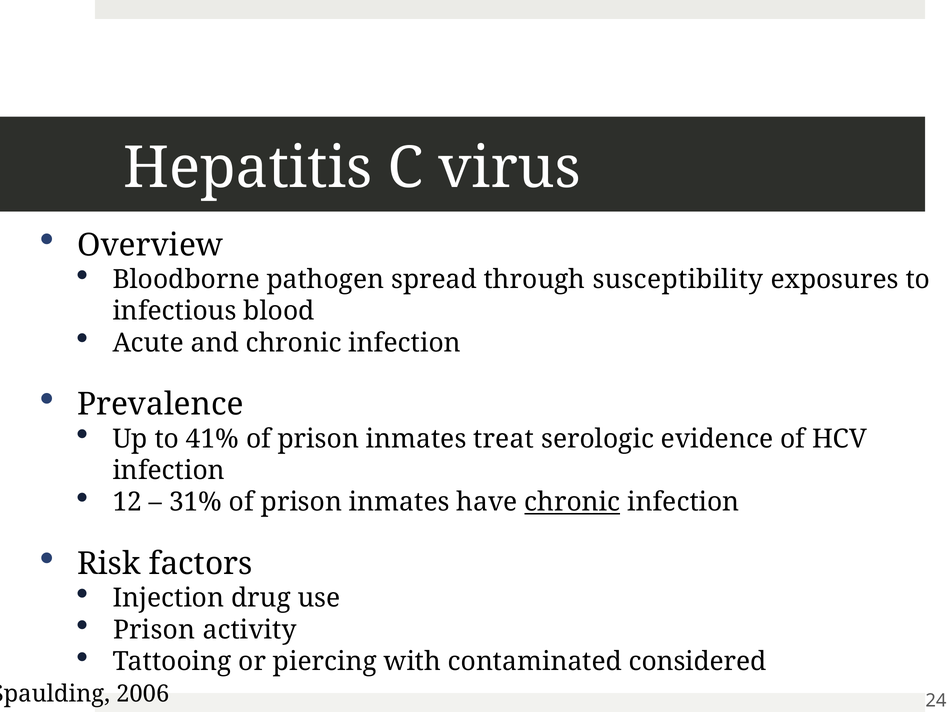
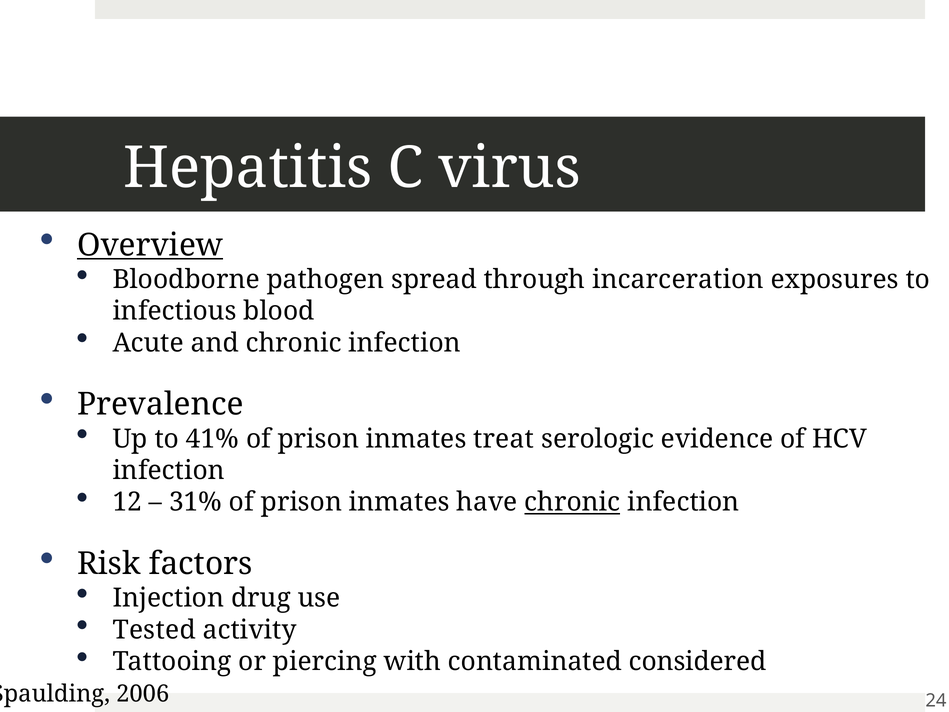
Overview underline: none -> present (150, 245)
susceptibility: susceptibility -> incarceration (678, 280)
Prison: Prison -> Tested (154, 630)
